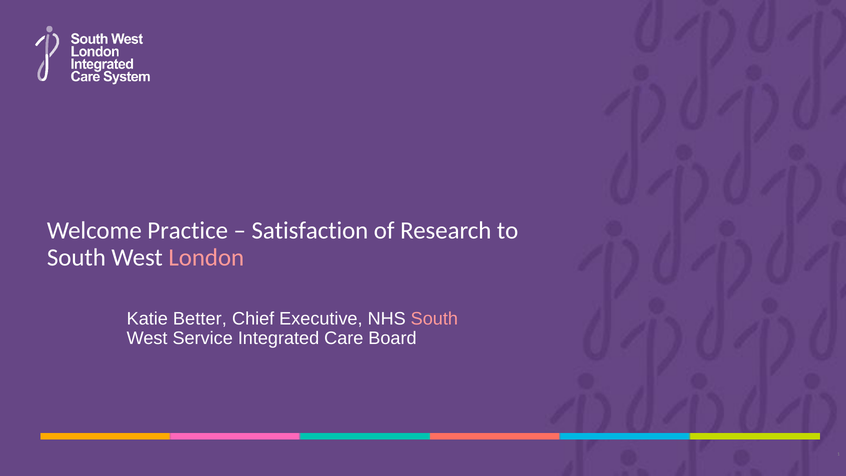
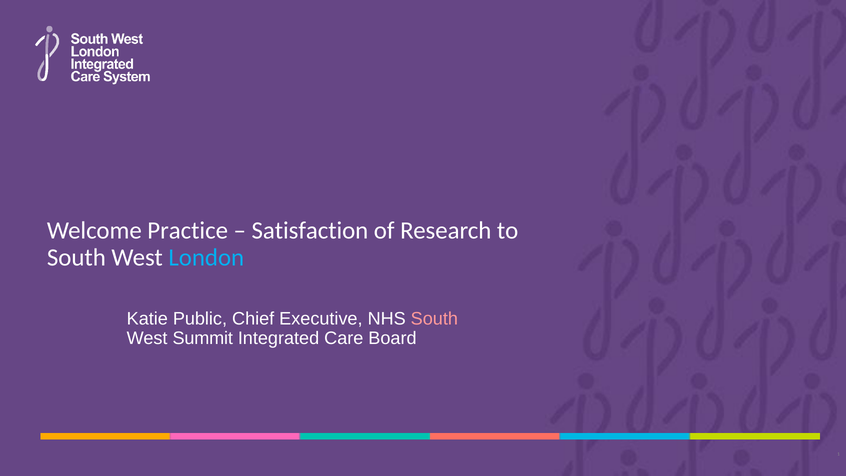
London colour: pink -> light blue (206, 258)
Better: Better -> Public (200, 319)
Service: Service -> Summit (203, 338)
